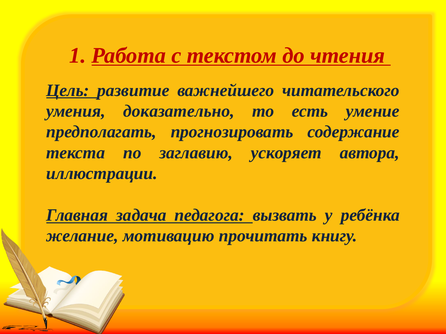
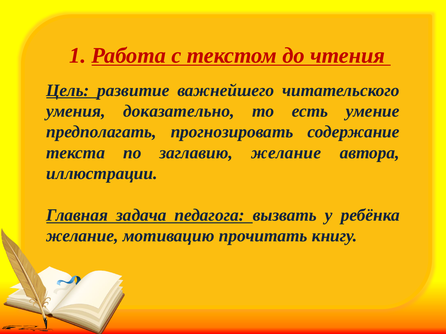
заглавию ускоряет: ускоряет -> желание (286, 153)
